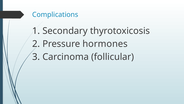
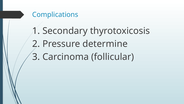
hormones: hormones -> determine (105, 44)
